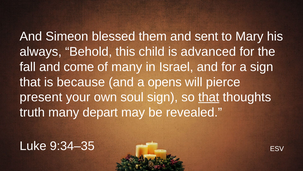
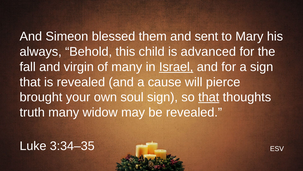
come: come -> virgin (79, 67)
Israel underline: none -> present (176, 67)
is because: because -> revealed (81, 82)
opens: opens -> cause (165, 82)
present: present -> brought (41, 97)
depart: depart -> widow (100, 112)
9:34–35: 9:34–35 -> 3:34–35 (72, 146)
